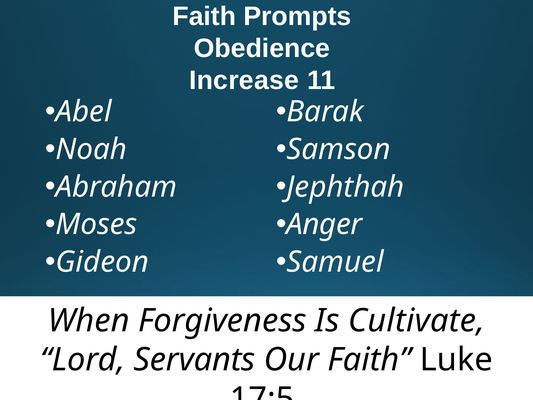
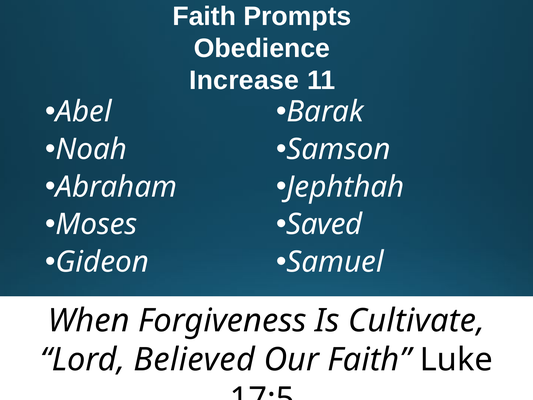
Anger: Anger -> Saved (324, 224)
Servants: Servants -> Believed (194, 360)
